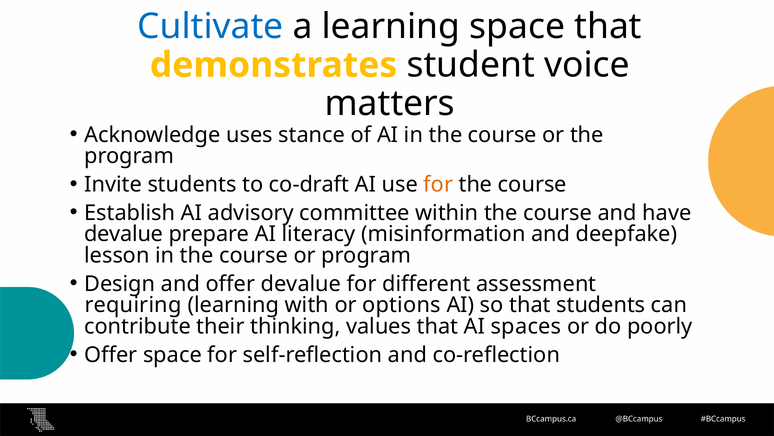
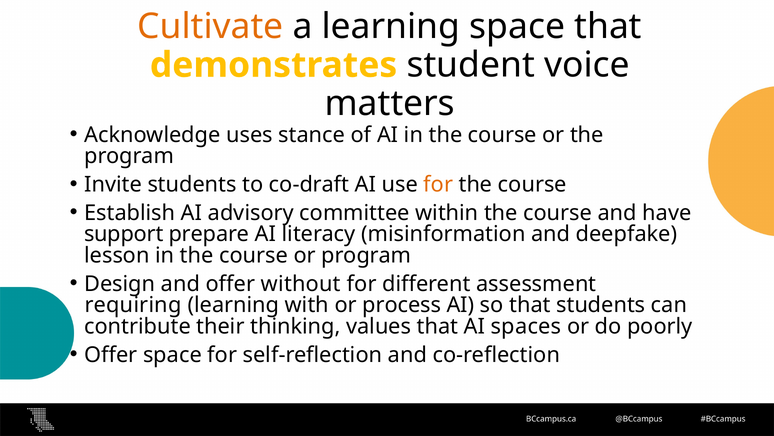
Cultivate colour: blue -> orange (210, 27)
devalue: devalue -> support (124, 234)
offer devalue: devalue -> without (301, 284)
options: options -> process (402, 305)
